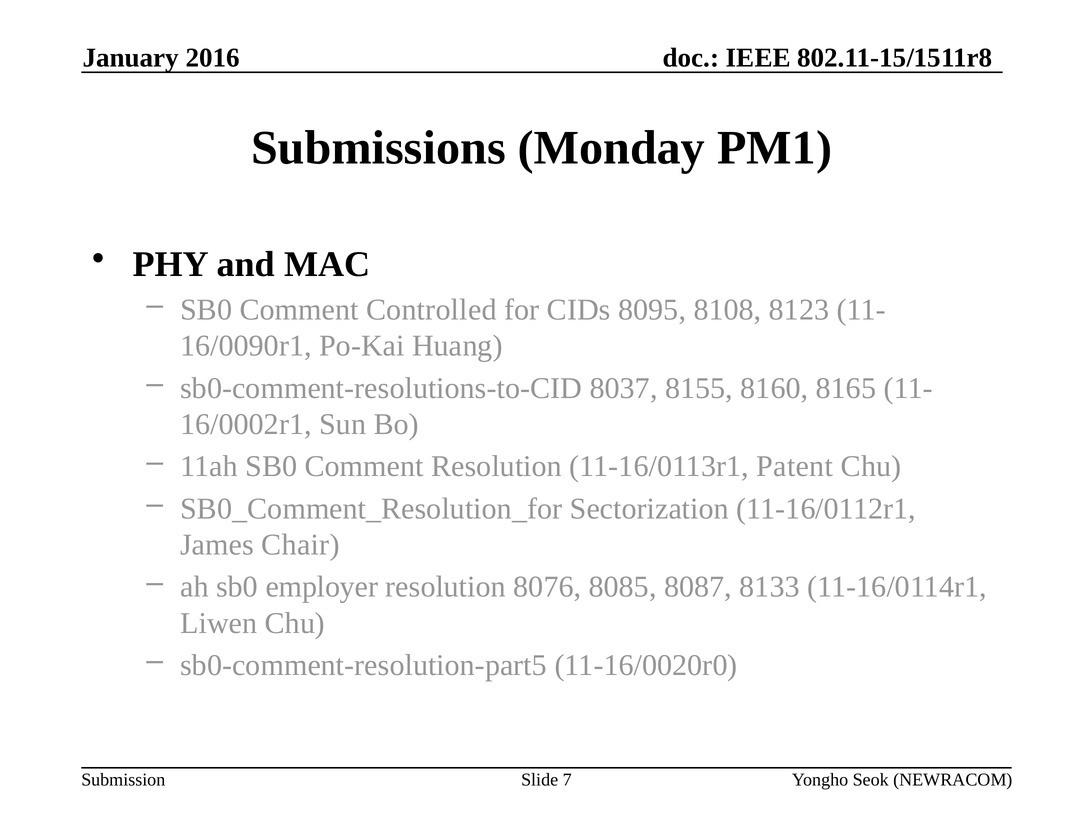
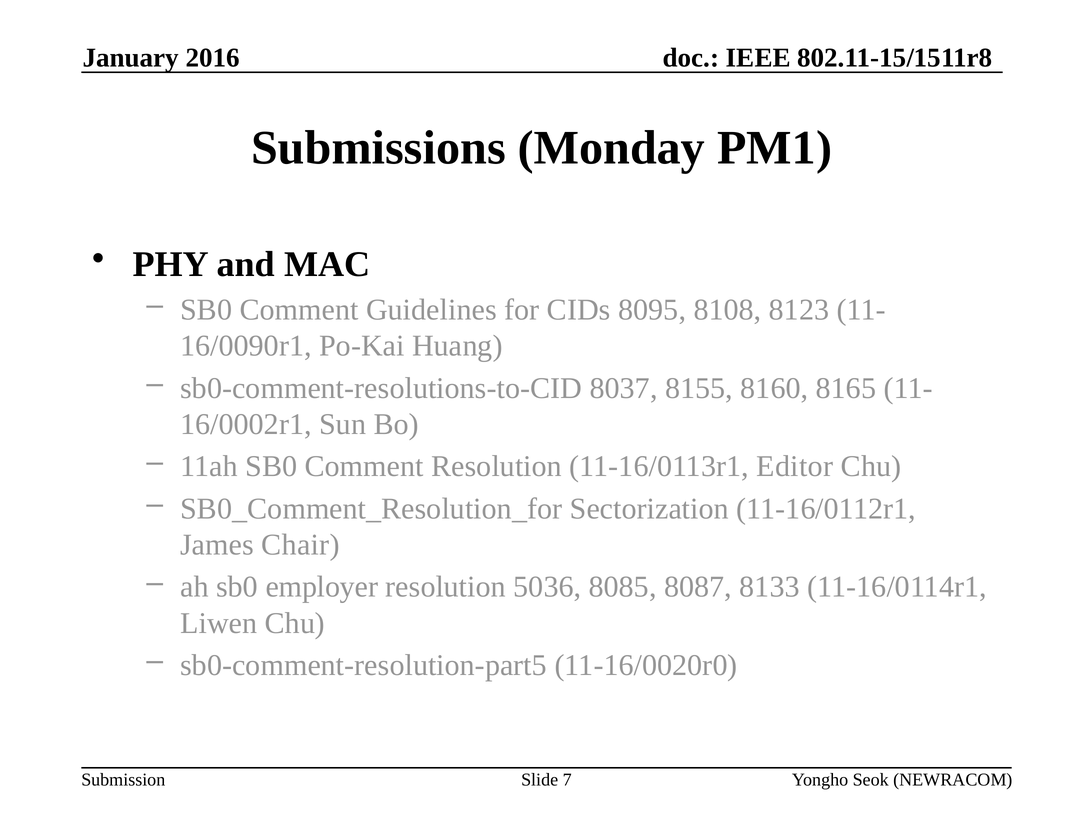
Controlled: Controlled -> Guidelines (431, 310)
Patent: Patent -> Editor (795, 467)
8076: 8076 -> 5036 (547, 587)
